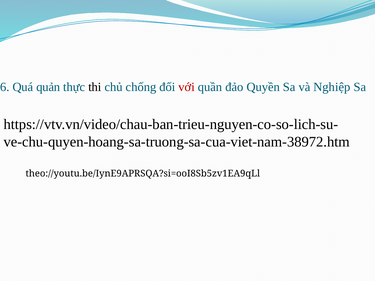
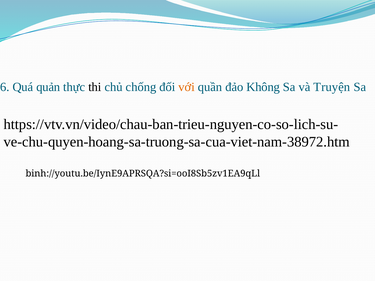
với colour: red -> orange (187, 87)
Quyền: Quyền -> Không (263, 87)
Nghiệp: Nghiệp -> Truyện (332, 87)
theo://youtu.be/IynE9APRSQA?si=ooI8Sb5zv1EA9qLl: theo://youtu.be/IynE9APRSQA?si=ooI8Sb5zv1EA9qLl -> binh://youtu.be/IynE9APRSQA?si=ooI8Sb5zv1EA9qLl (143, 174)
